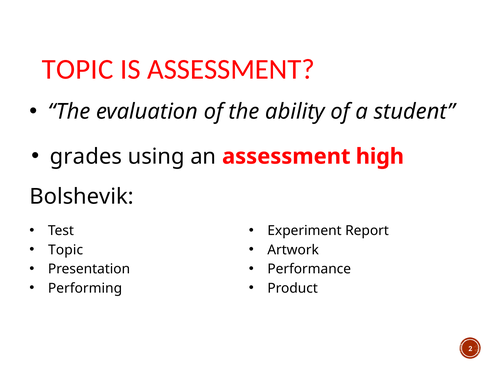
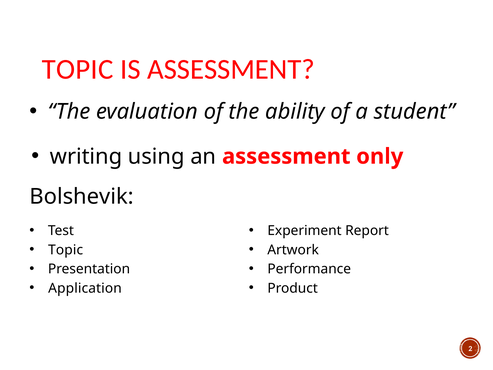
grades: grades -> writing (86, 156)
high: high -> only (380, 156)
Performing: Performing -> Application (85, 288)
